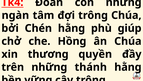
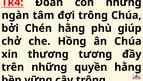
quyền: quyền -> tương (95, 54)
thánh: thánh -> quyền (91, 67)
